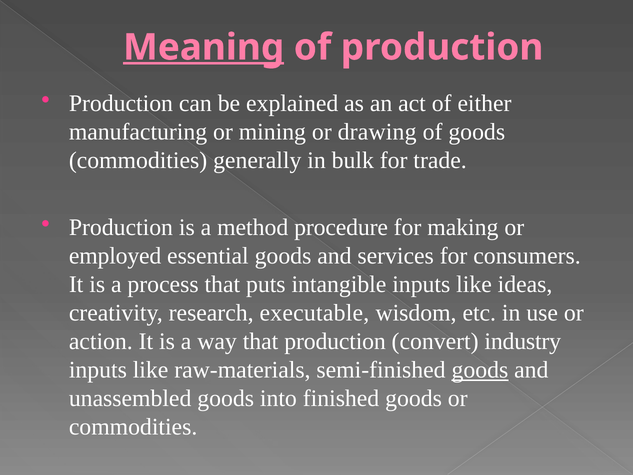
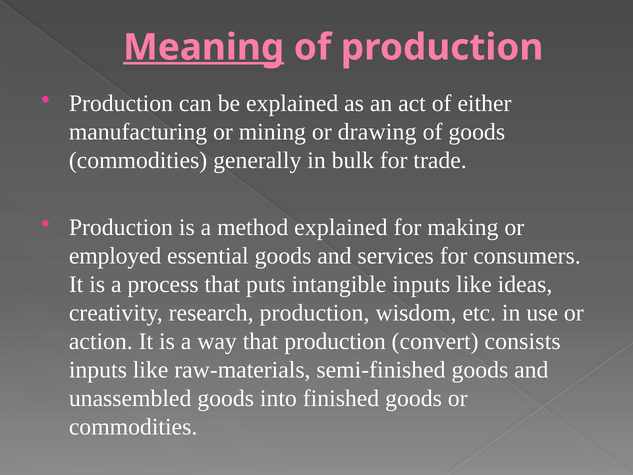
method procedure: procedure -> explained (341, 227)
research executable: executable -> production (314, 313)
industry: industry -> consists (523, 341)
goods underline: present -> none (480, 370)
